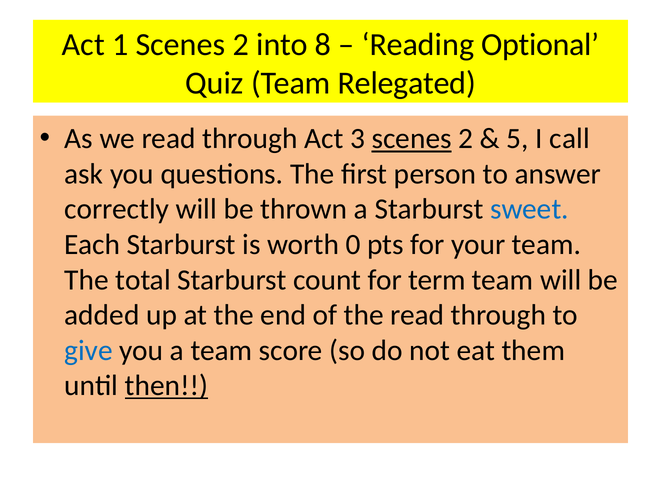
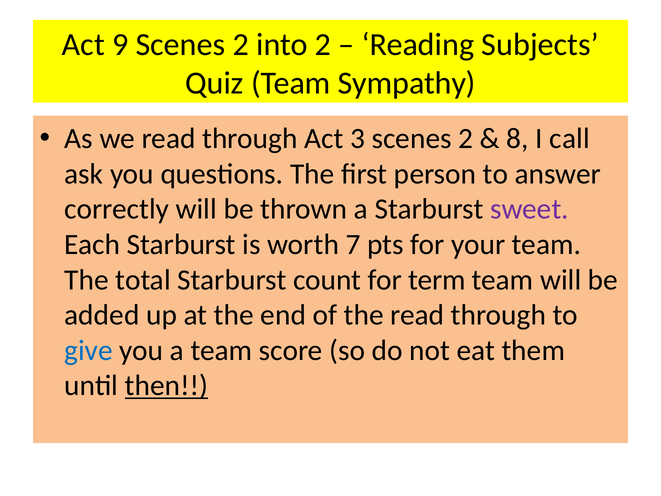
1: 1 -> 9 (120, 45)
into 8: 8 -> 2 (323, 45)
Optional: Optional -> Subjects (540, 45)
Relegated: Relegated -> Sympathy (407, 83)
scenes underline: present -> none (412, 139)
5: 5 -> 8 (518, 139)
sweet colour: blue -> purple (529, 209)
0: 0 -> 7 (353, 244)
